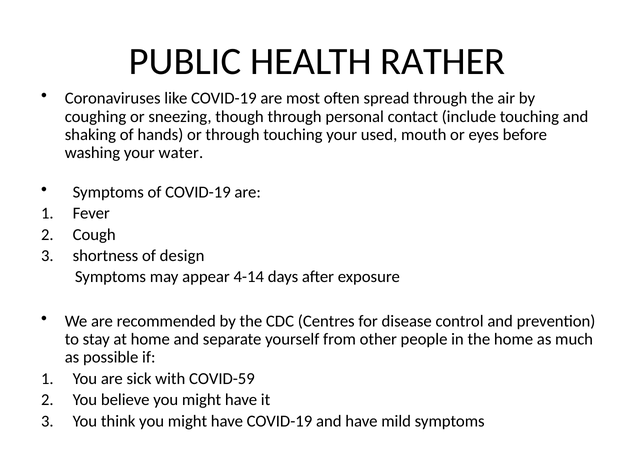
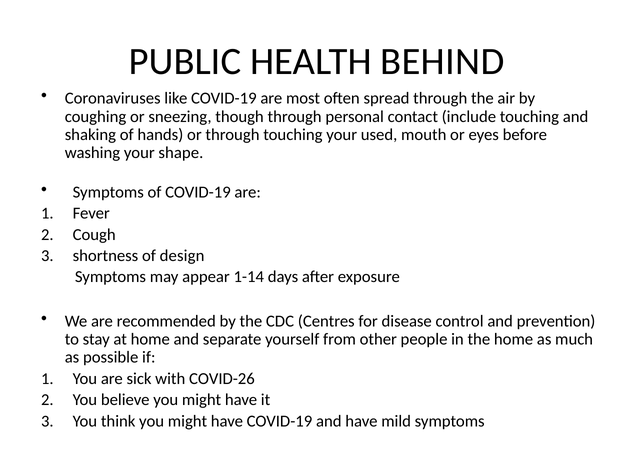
RATHER: RATHER -> BEHIND (442, 61)
water: water -> shape (181, 153)
4-14: 4-14 -> 1-14 (249, 277)
COVID-59: COVID-59 -> COVID-26 (222, 379)
